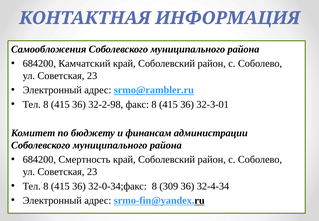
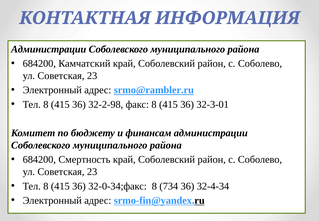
Самообложения: Самообложения -> Администрации (49, 49)
309: 309 -> 734 (169, 186)
